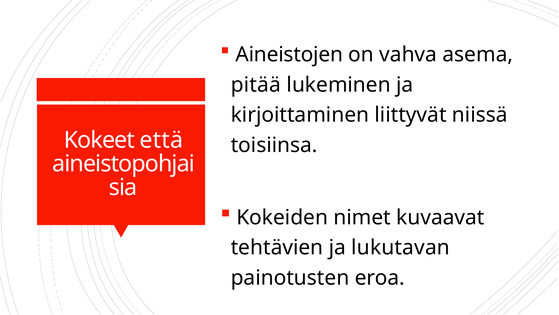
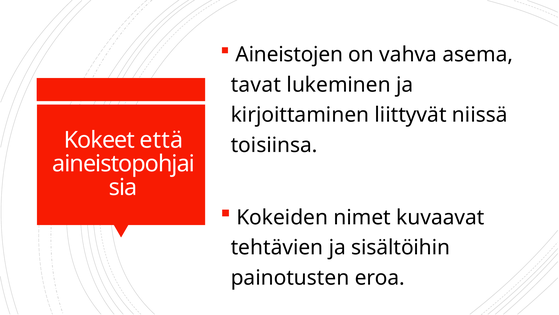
pitää: pitää -> tavat (256, 85)
lukutavan: lukutavan -> sisältöihin (401, 247)
